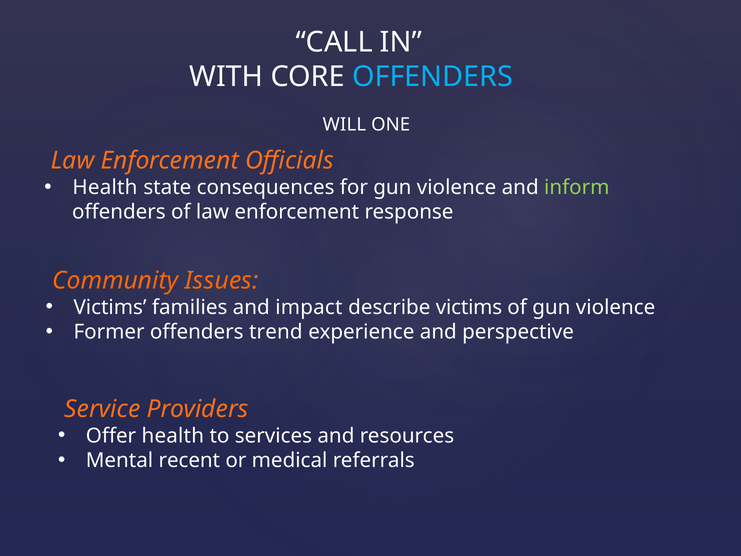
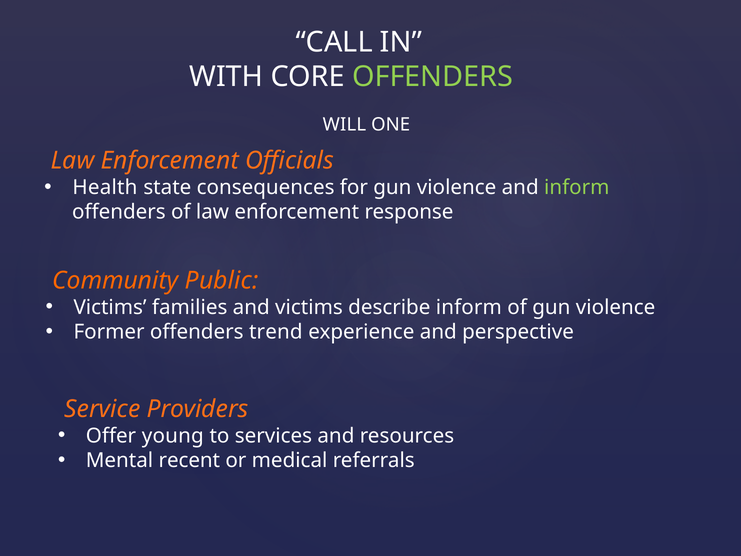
OFFENDERS colour: light blue -> light green (433, 77)
Issues: Issues -> Public (222, 280)
and impact: impact -> victims (309, 307)
describe victims: victims -> inform (469, 307)
Offer health: health -> young (173, 436)
